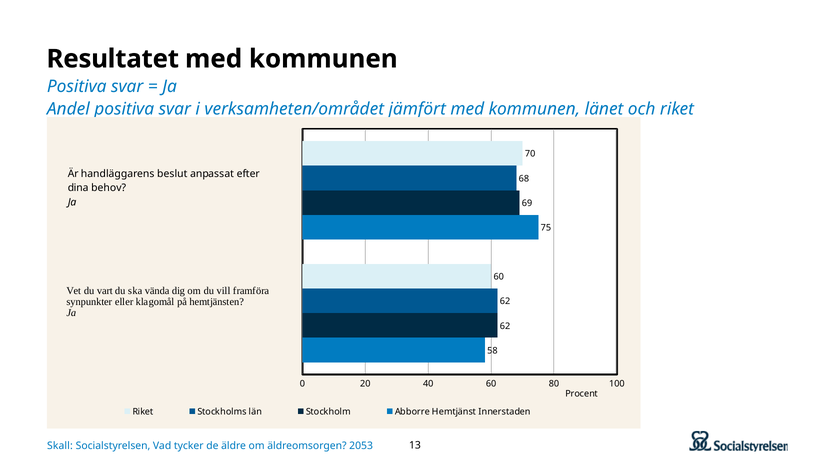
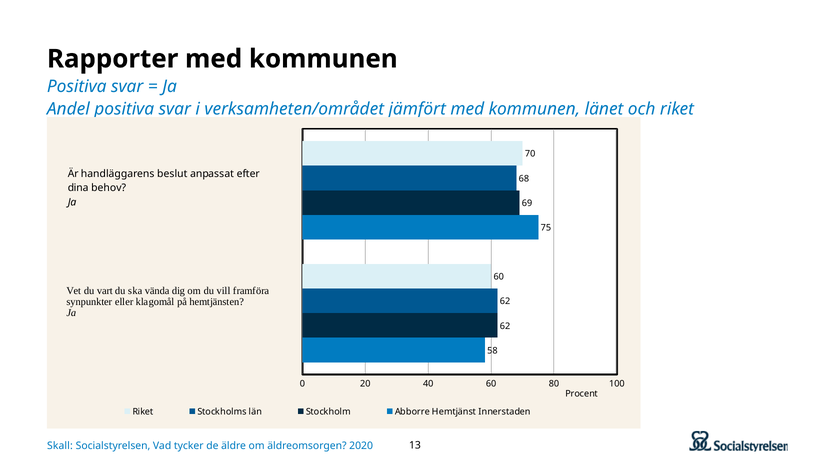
Resultatet: Resultatet -> Rapporter (113, 59)
2053: 2053 -> 2020 (361, 446)
